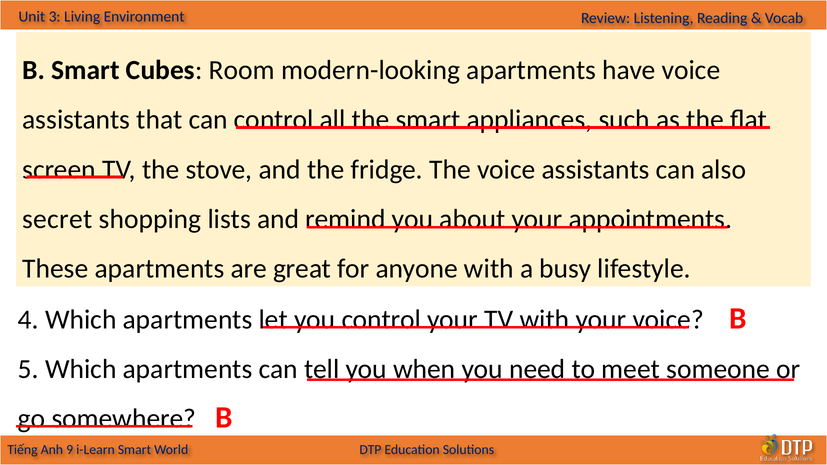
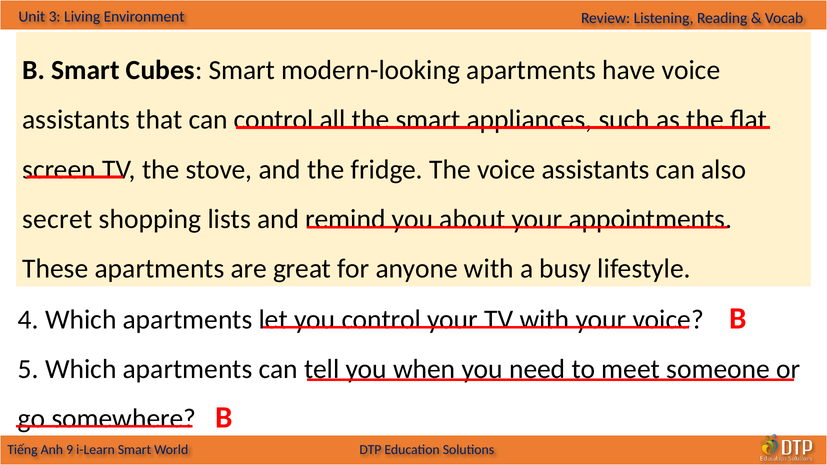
Cubes Room: Room -> Smart (242, 70)
